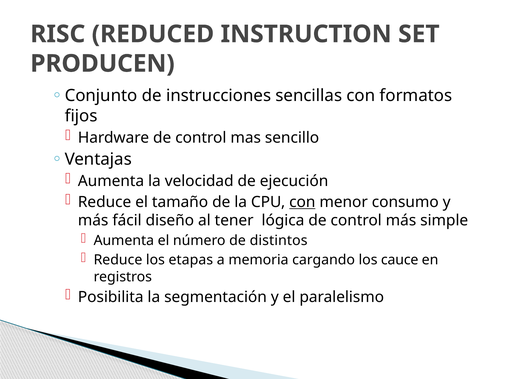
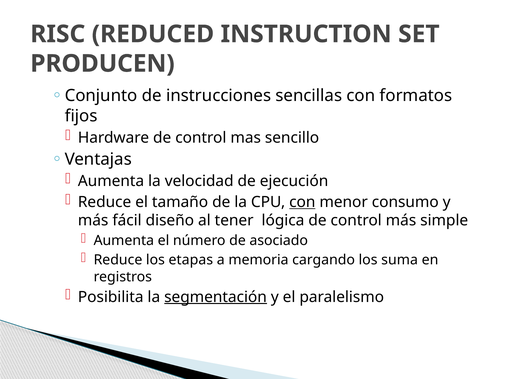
distintos: distintos -> asociado (279, 241)
cauce: cauce -> suma (400, 260)
segmentación underline: none -> present (216, 297)
